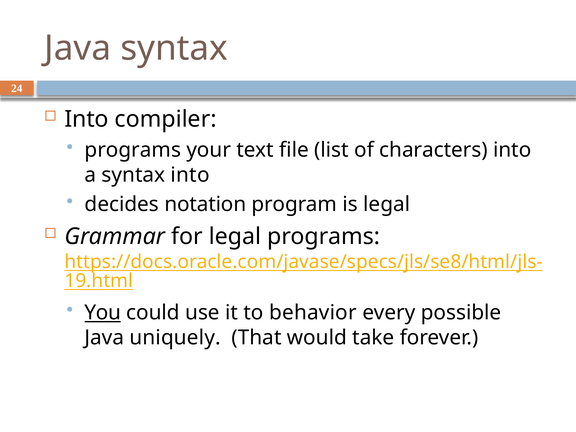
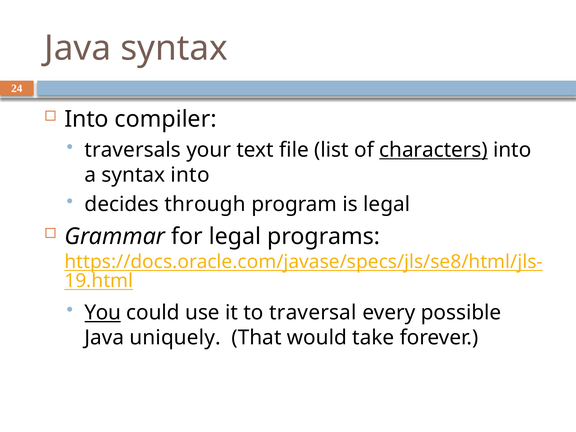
programs: programs -> traversals (133, 150)
characters underline: none -> present (433, 150)
notation: notation -> through (205, 204)
behavior: behavior -> traversal (313, 313)
